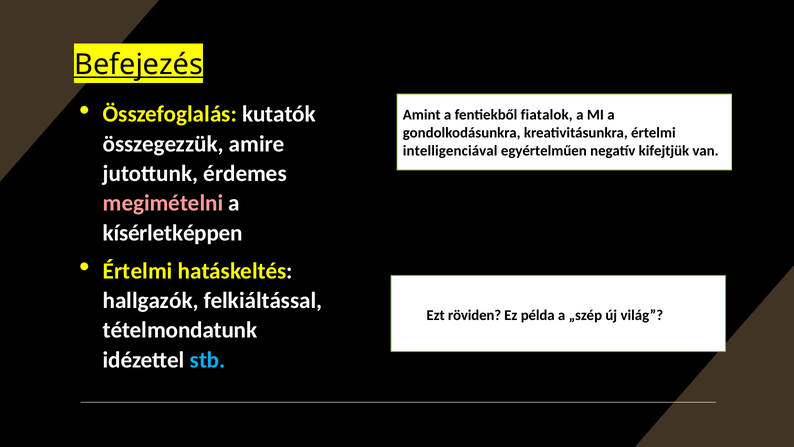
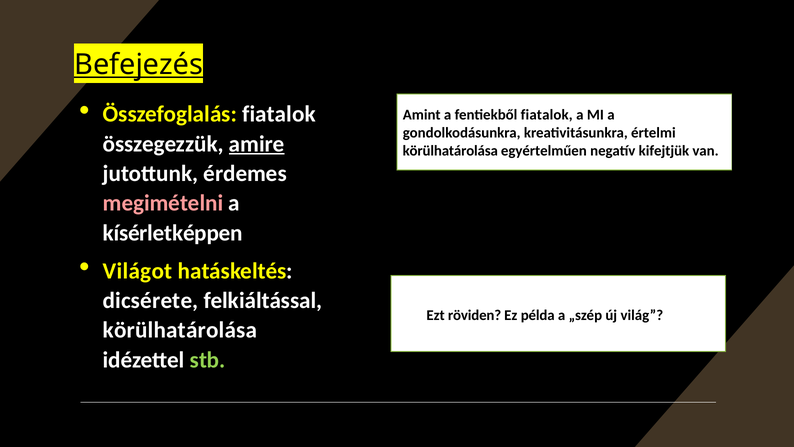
Összefoglalás kutatók: kutatók -> fiatalok (279, 114)
amire underline: none -> present (257, 144)
intelligenciával: intelligenciával -> körülhatárolása (450, 151)
Értelmi: Értelmi -> Világot (138, 271)
hallgazók: hallgazók -> dicsérete (151, 300)
tételmondatunk: tételmondatunk -> körülhatárolása (180, 330)
stb colour: light blue -> light green (208, 360)
